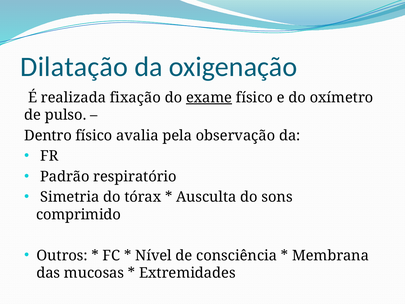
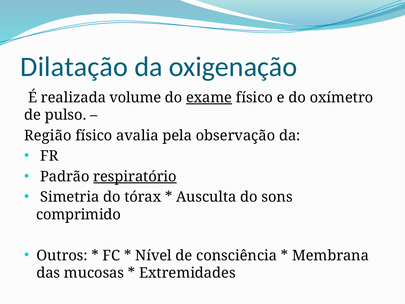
fixação: fixação -> volume (135, 98)
Dentro: Dentro -> Região (48, 136)
respiratório underline: none -> present (135, 176)
